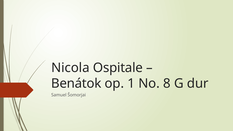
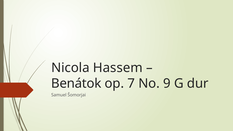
Ospitale: Ospitale -> Hassem (118, 68)
1: 1 -> 7 (131, 83)
8: 8 -> 9 (167, 83)
